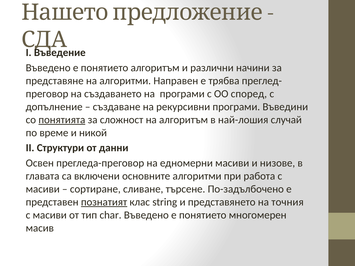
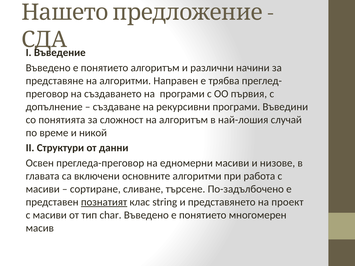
според: според -> първия (249, 94)
понятията underline: present -> none (62, 120)
точния: точния -> проект (287, 202)
